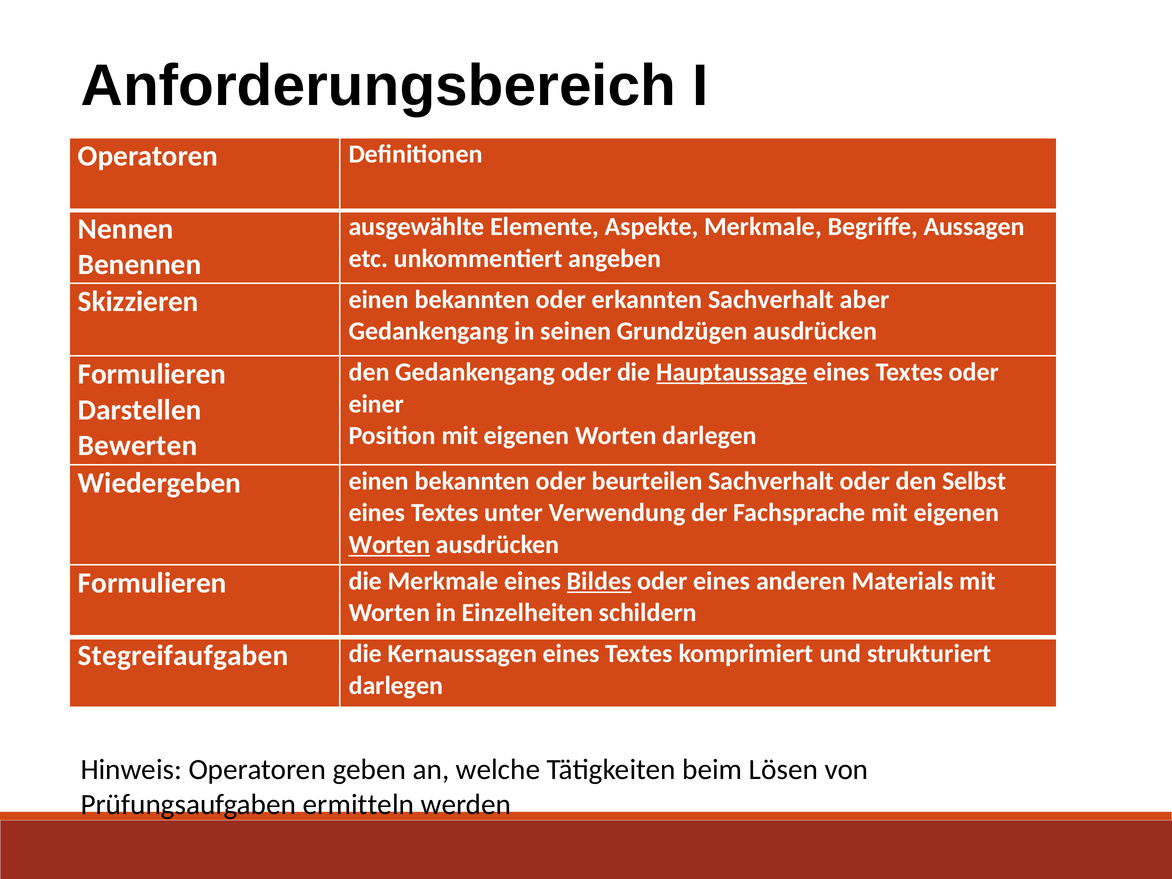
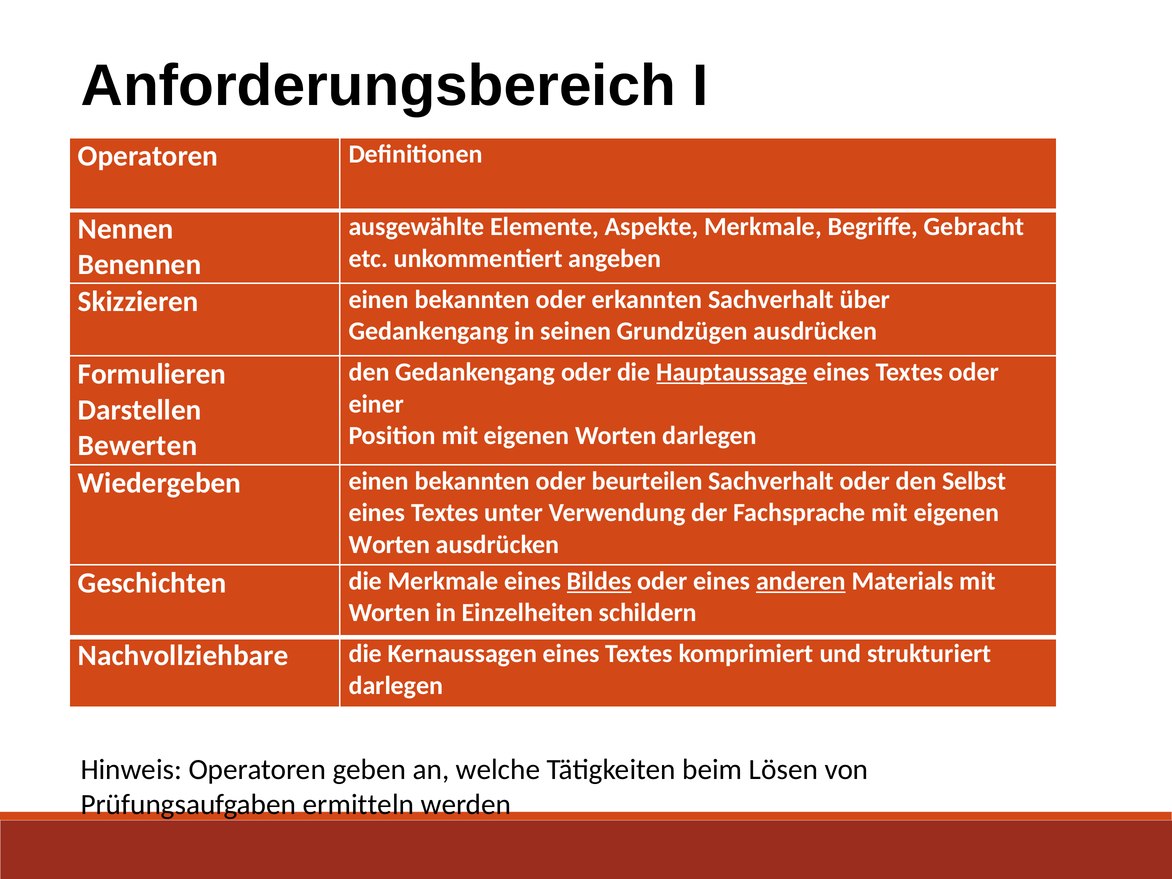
Aussagen: Aussagen -> Gebracht (974, 227)
aber: aber -> über (865, 299)
Worten underline: present -> none (389, 545)
Formulieren: Formulieren -> Geschichten (152, 583)
anderen underline: none -> present (801, 581)
Stegreifaufgaben: Stegreifaufgaben -> Nachvollziehbare (183, 656)
